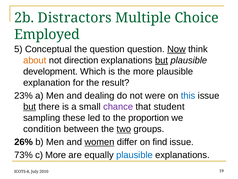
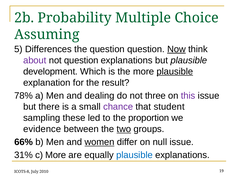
Distractors: Distractors -> Probability (75, 18)
Employed: Employed -> Assuming (47, 34)
Conceptual: Conceptual -> Differences (48, 49)
about colour: orange -> purple (35, 60)
not direction: direction -> question (81, 60)
but underline: present -> none (162, 60)
plausible underline: none -> present (175, 71)
23%: 23% -> 78% (24, 95)
were: were -> three (155, 95)
this colour: blue -> purple (188, 95)
but underline: present -> none (30, 106)
condition: condition -> evidence (42, 129)
26%: 26% -> 66% (24, 142)
find: find -> null (160, 142)
73%: 73% -> 31% (24, 155)
